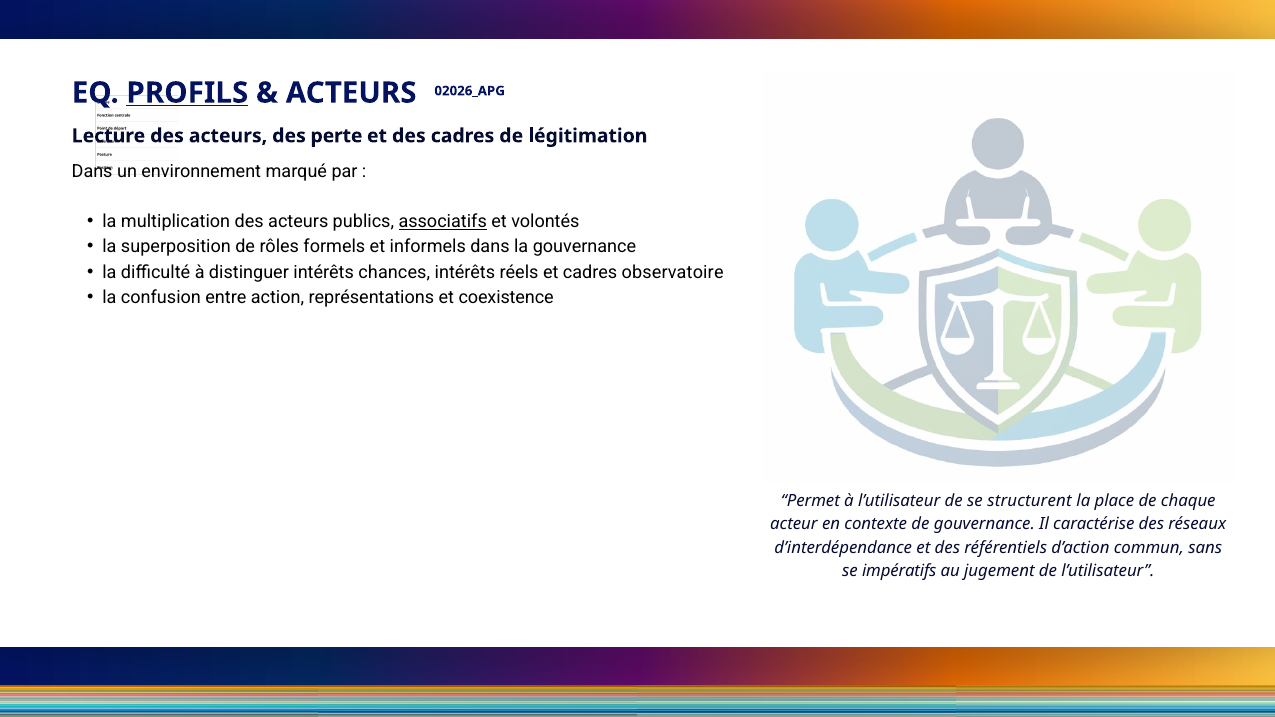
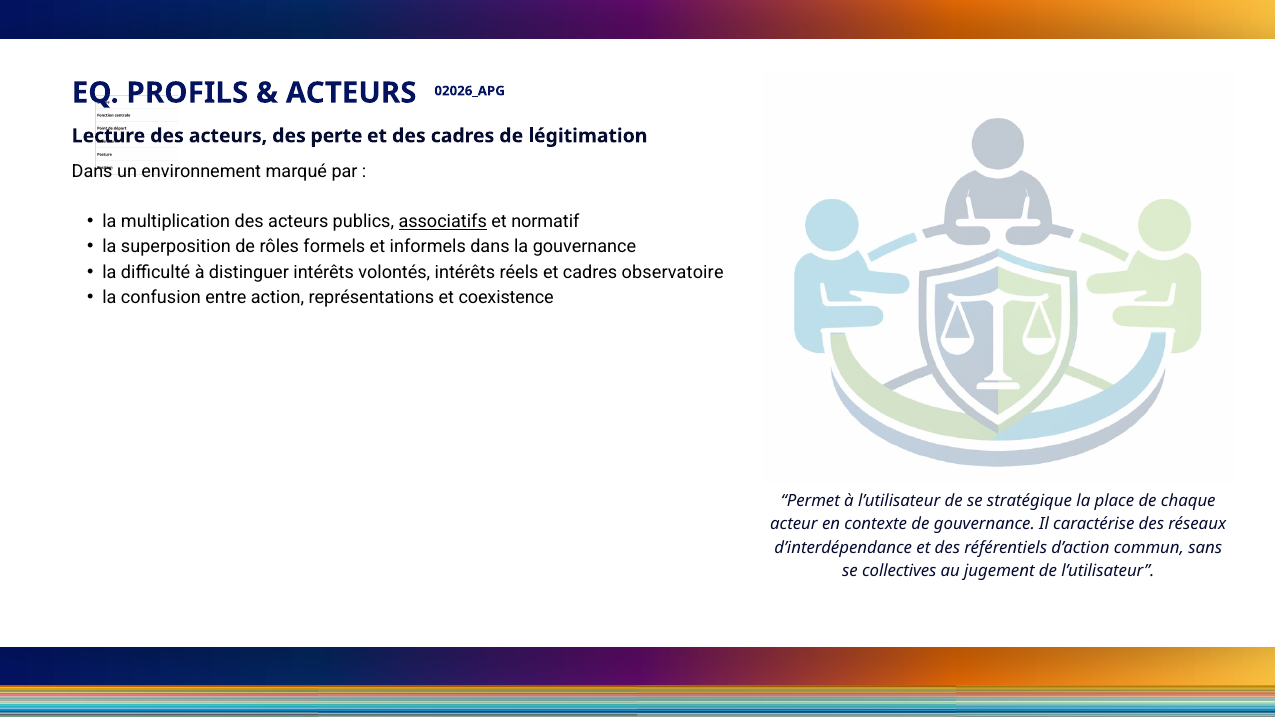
PROFILS underline: present -> none (187, 93)
volontés: volontés -> normatif (545, 222)
chances: chances -> volontés (394, 272)
structurent: structurent -> stratégique (1030, 501)
impératifs: impératifs -> collectives (899, 571)
